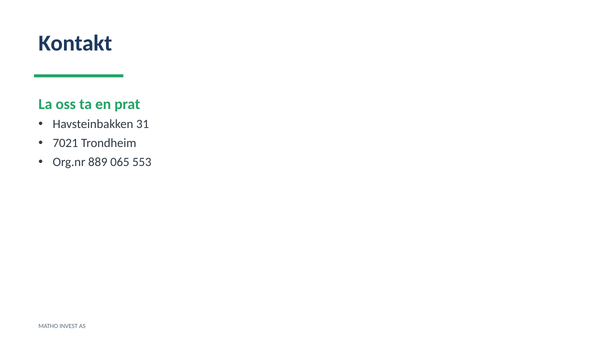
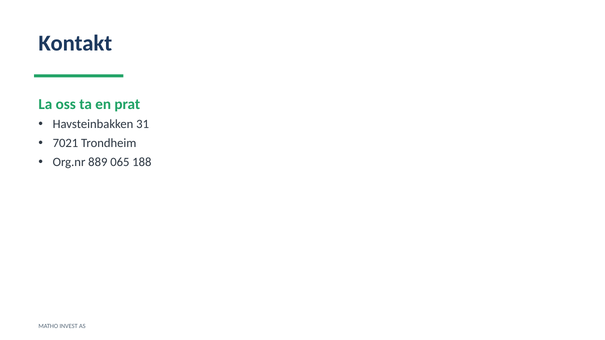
553: 553 -> 188 (142, 162)
